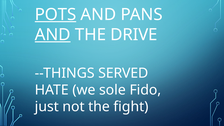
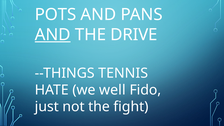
POTS underline: present -> none (56, 14)
SERVED: SERVED -> TENNIS (123, 73)
sole: sole -> well (112, 90)
